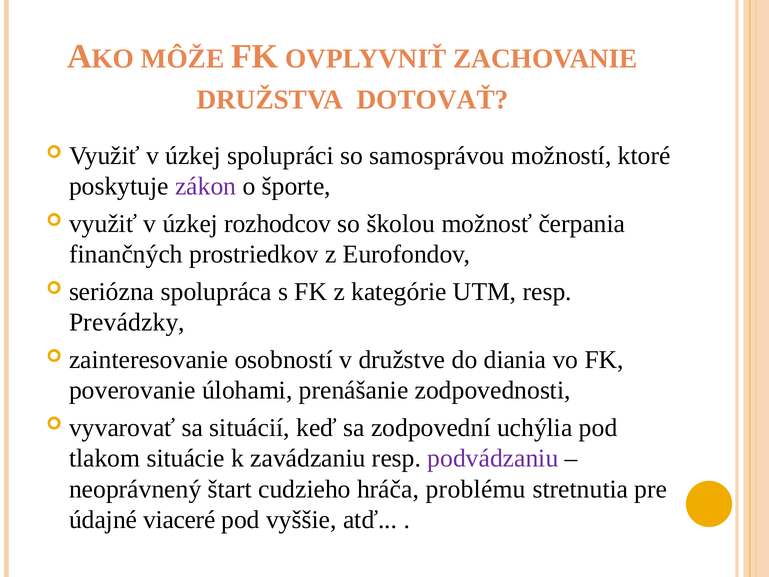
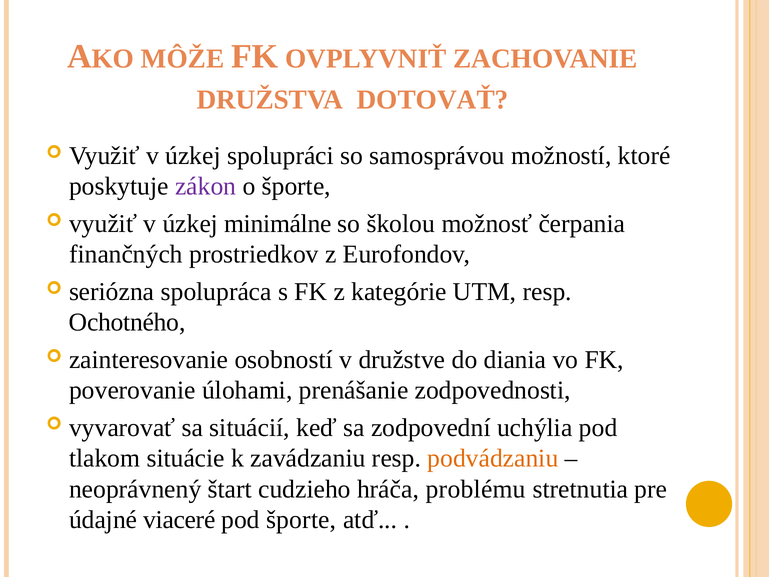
rozhodcov: rozhodcov -> minimálne (278, 224)
Prevádzky: Prevádzky -> Ochotného (127, 322)
podvádzaniu colour: purple -> orange (493, 458)
pod vyššie: vyššie -> športe (301, 520)
